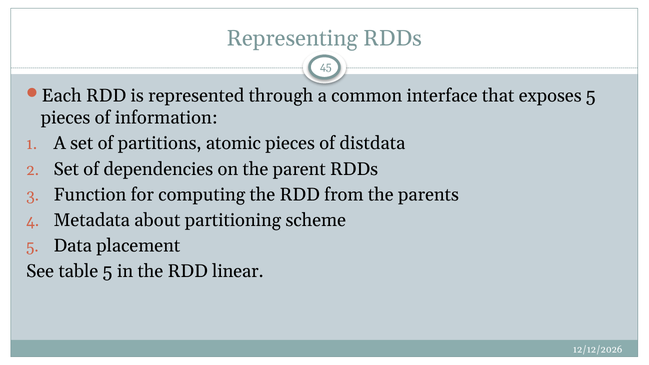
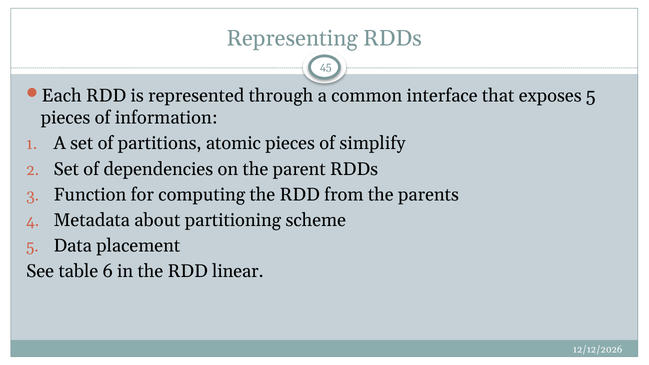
distdata: distdata -> simplify (372, 143)
table 5: 5 -> 6 (108, 271)
